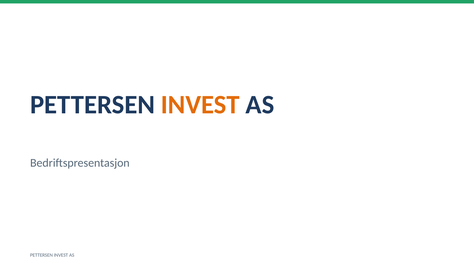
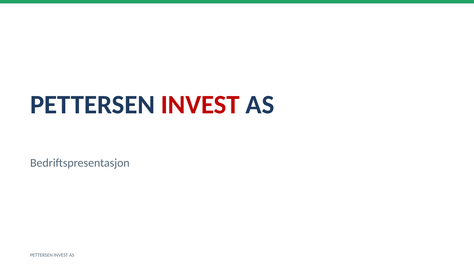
INVEST colour: orange -> red (200, 105)
